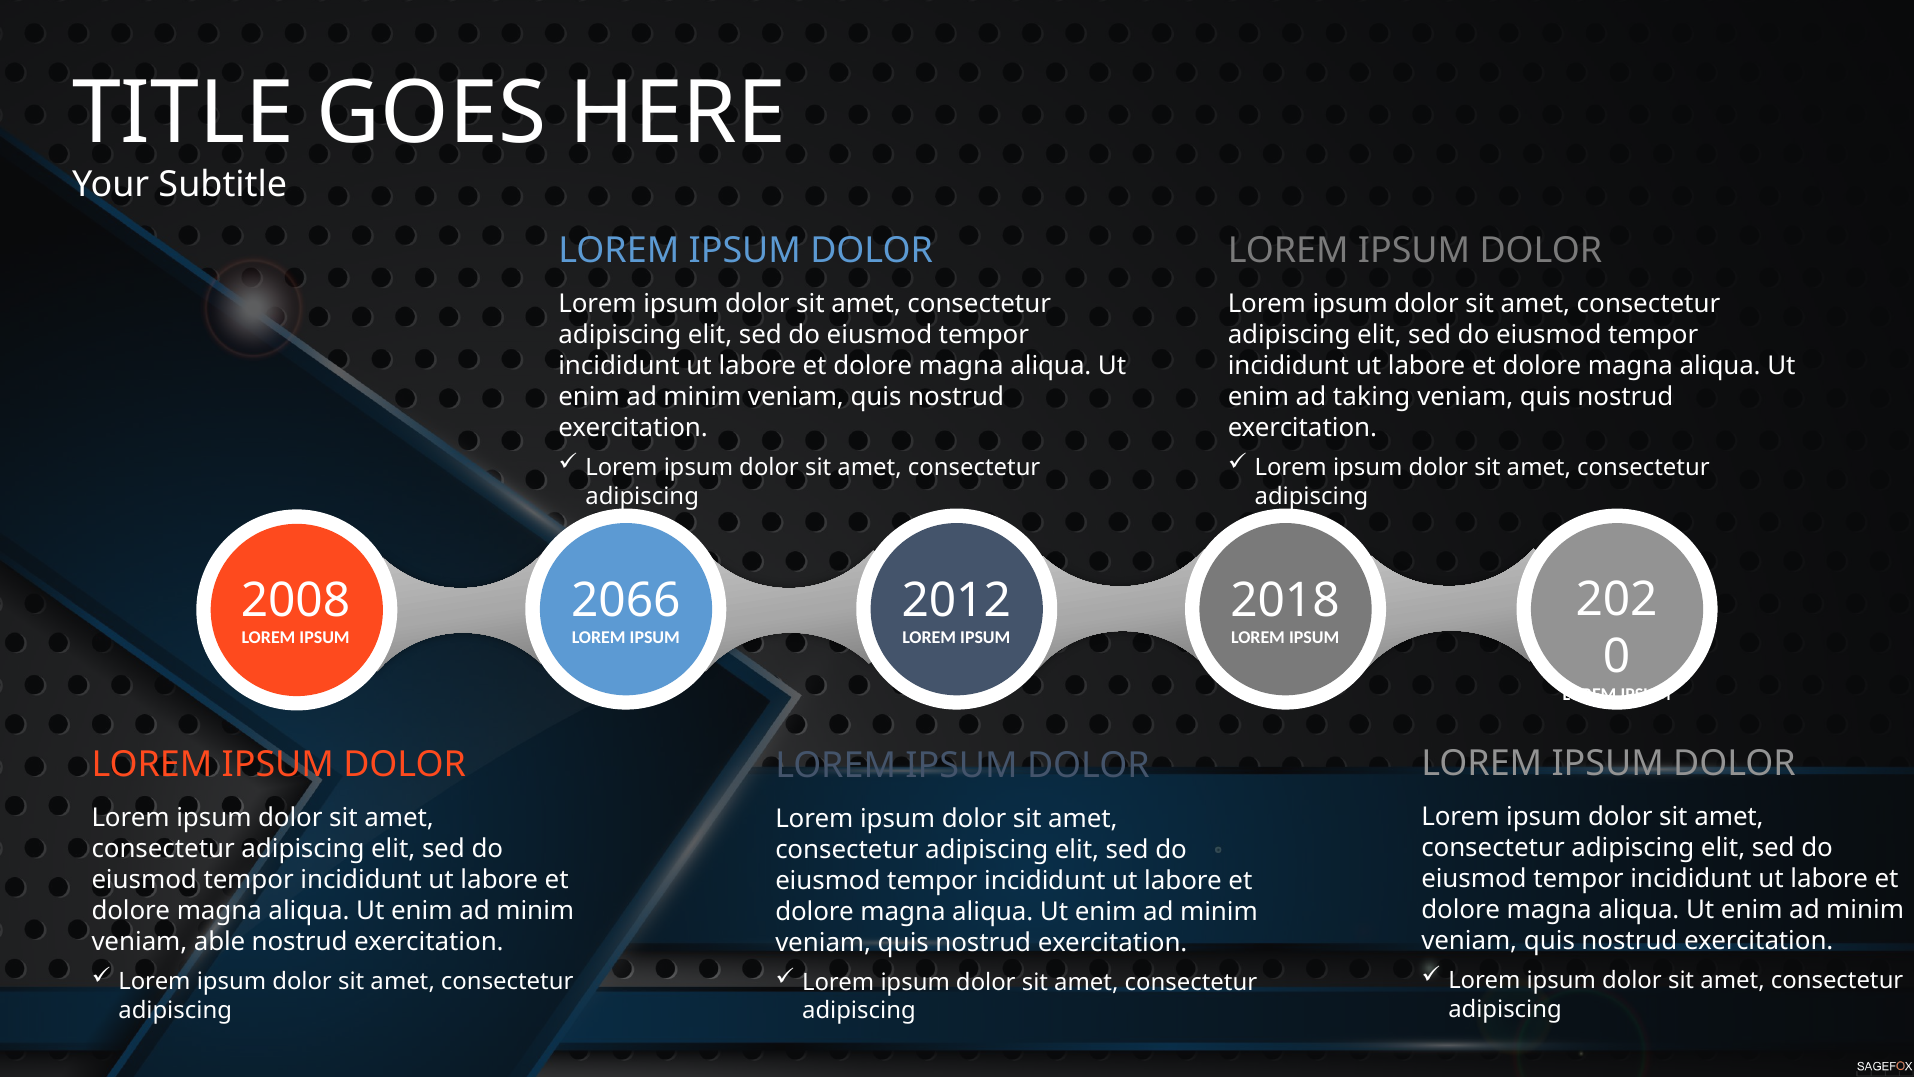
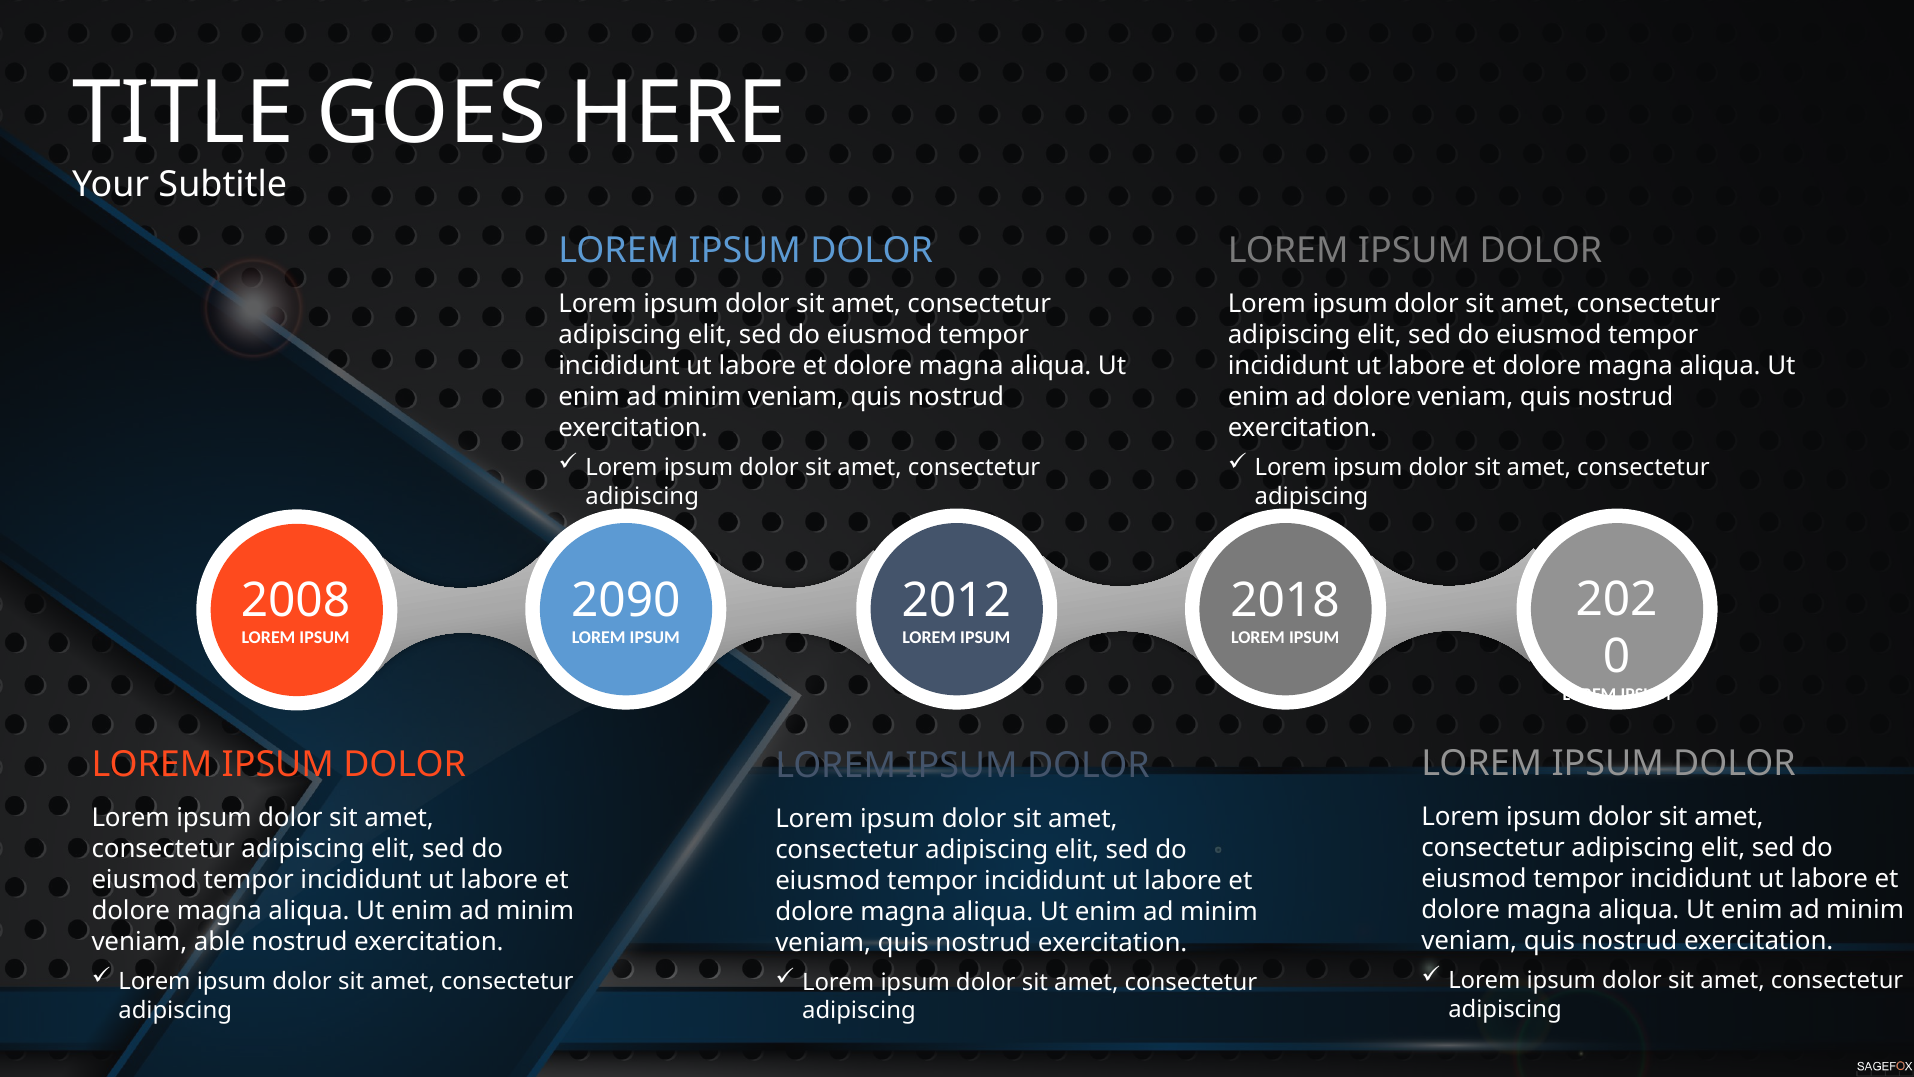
ad taking: taking -> dolore (1372, 397)
2066: 2066 -> 2090 (626, 600)
